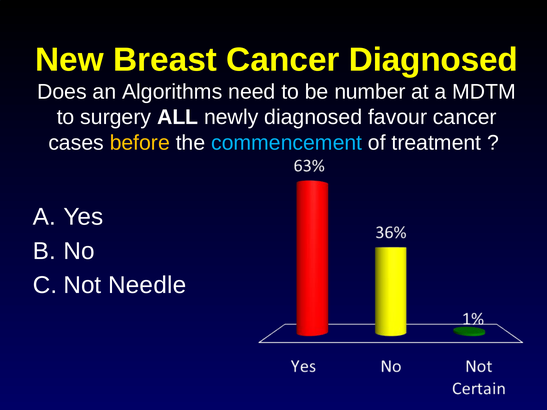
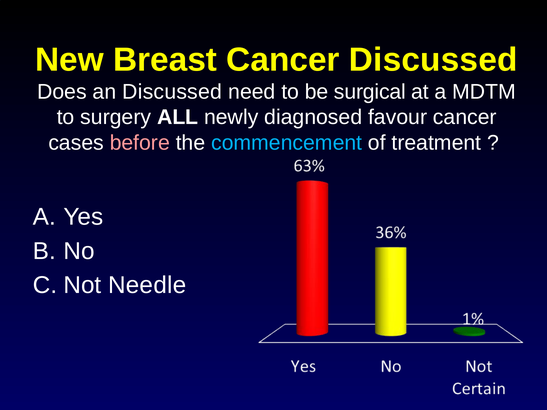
Cancer Diagnosed: Diagnosed -> Discussed (433, 60)
an Algorithms: Algorithms -> Discussed (172, 92)
number: number -> surgical (370, 92)
before colour: yellow -> pink (140, 143)
